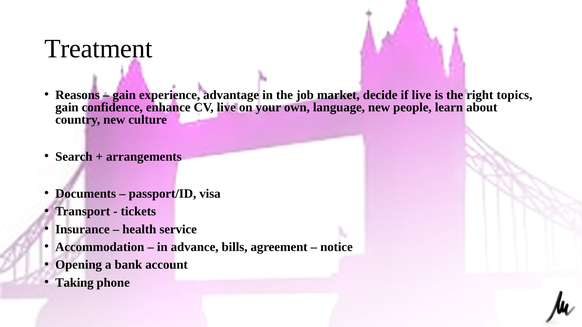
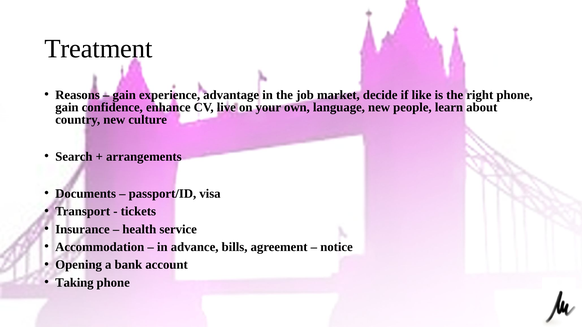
if live: live -> like (422, 95)
right topics: topics -> phone (515, 95)
